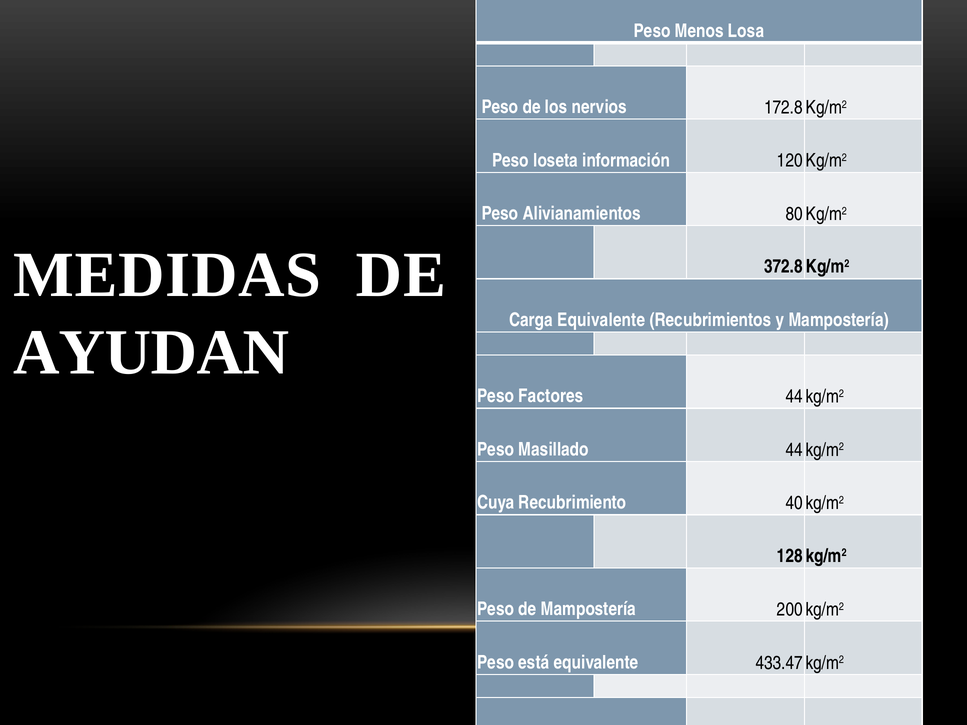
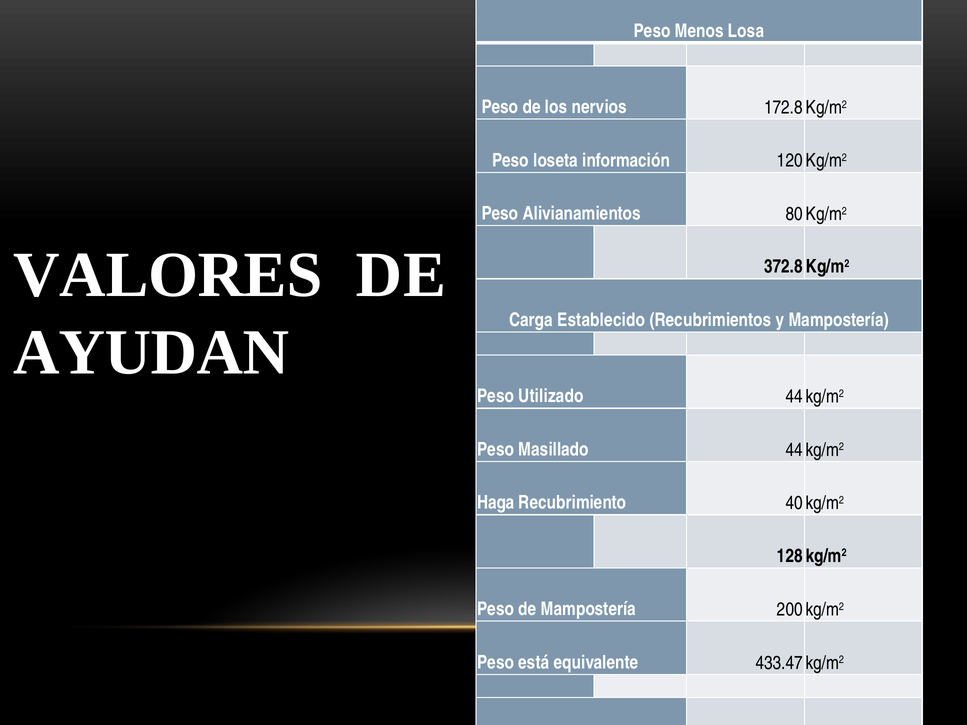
MEDIDAS: MEDIDAS -> VALORES (168, 275)
Carga Equivalente: Equivalente -> Establecido (601, 320)
Factores: Factores -> Utilizado (551, 396)
Cuya: Cuya -> Haga (496, 503)
